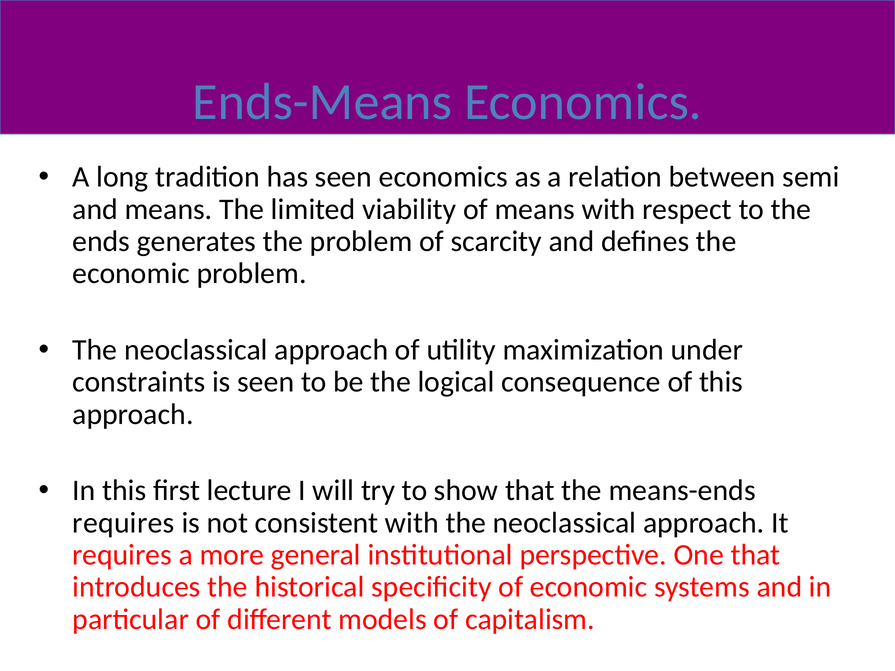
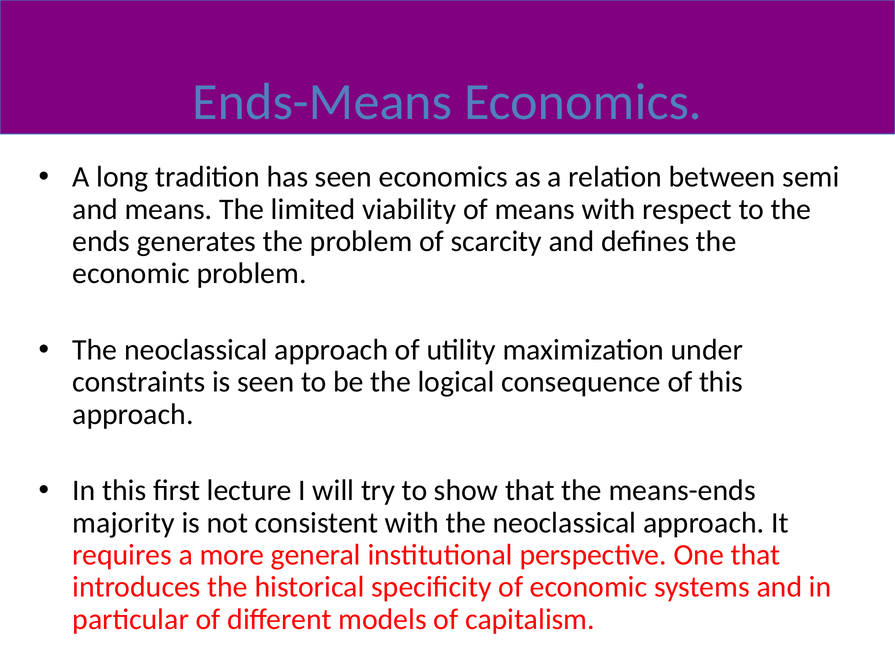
requires: requires -> majority (124, 523)
